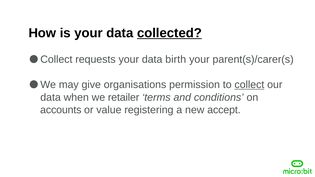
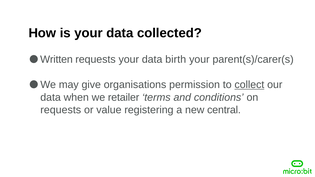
collected underline: present -> none (169, 33)
Collect: Collect -> Written (56, 60)
accounts: accounts -> requests (61, 110)
accept: accept -> central (224, 110)
